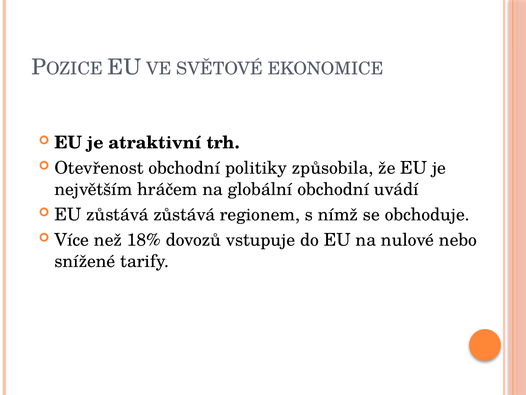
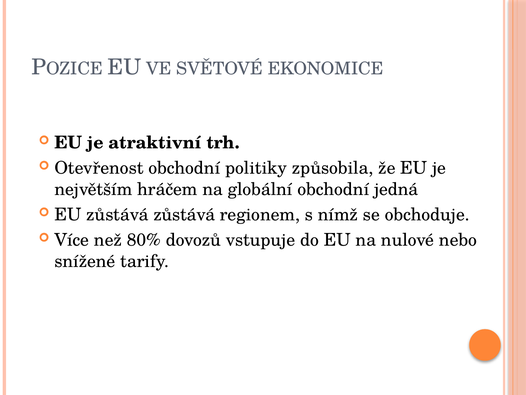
uvádí: uvádí -> jedná (396, 189)
18%: 18% -> 80% (144, 240)
